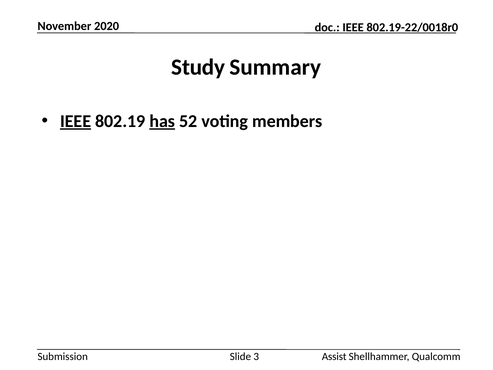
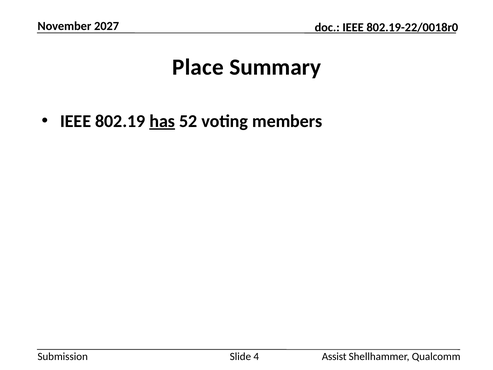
2020: 2020 -> 2027 (107, 26)
Study: Study -> Place (198, 67)
IEEE underline: present -> none (76, 121)
3: 3 -> 4 (256, 356)
